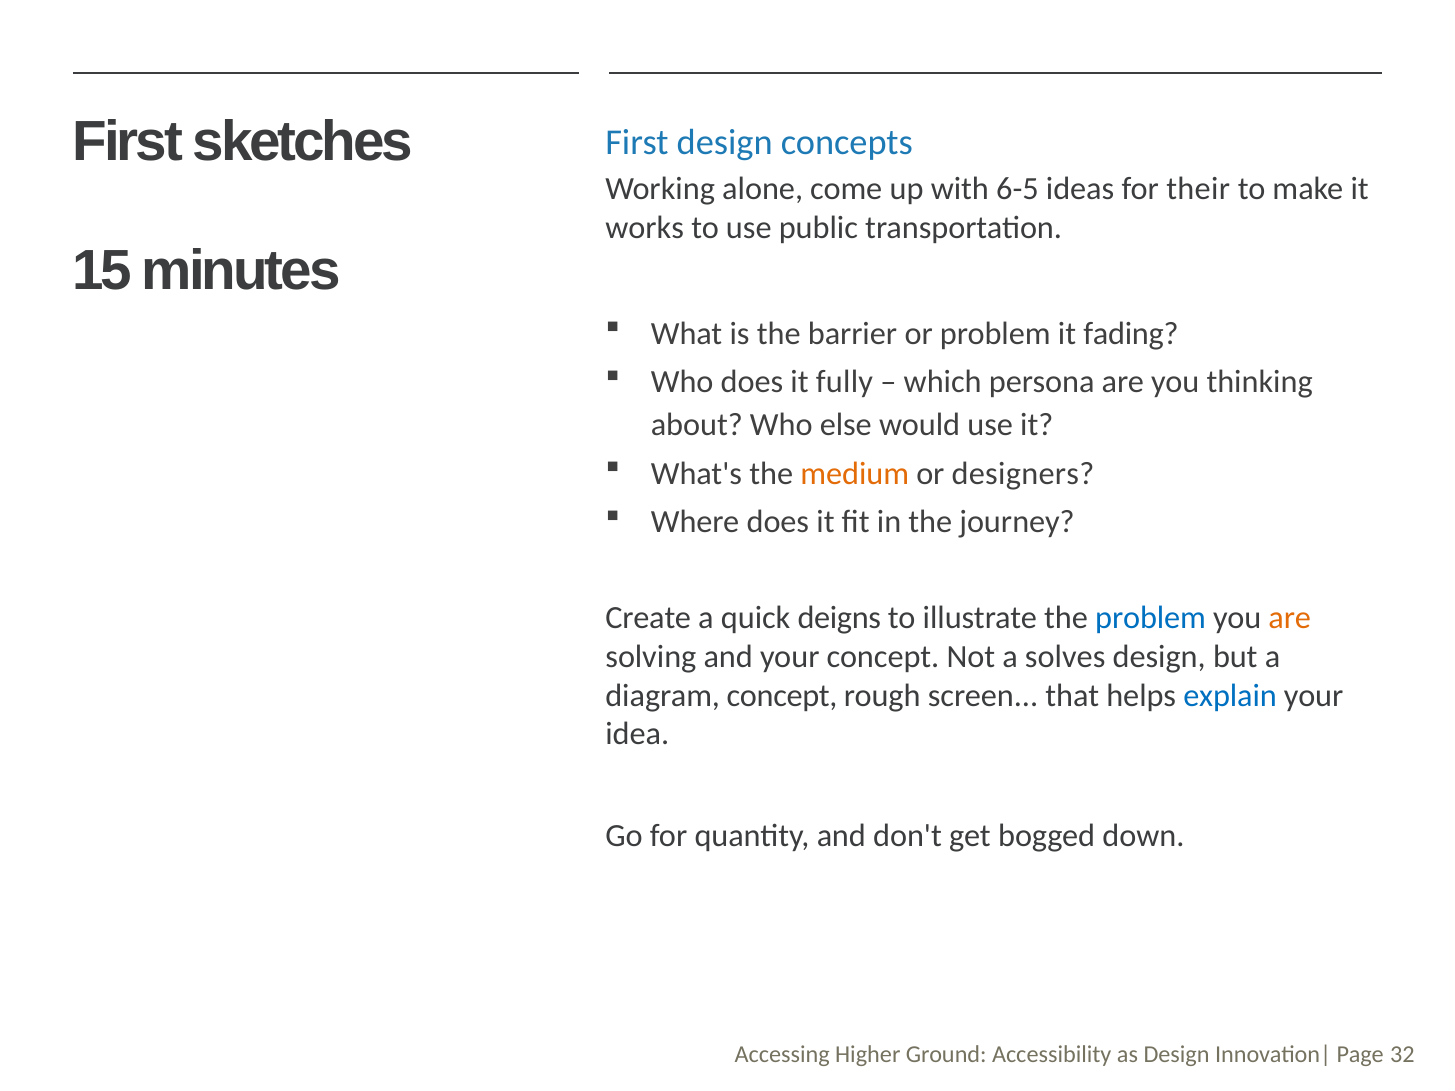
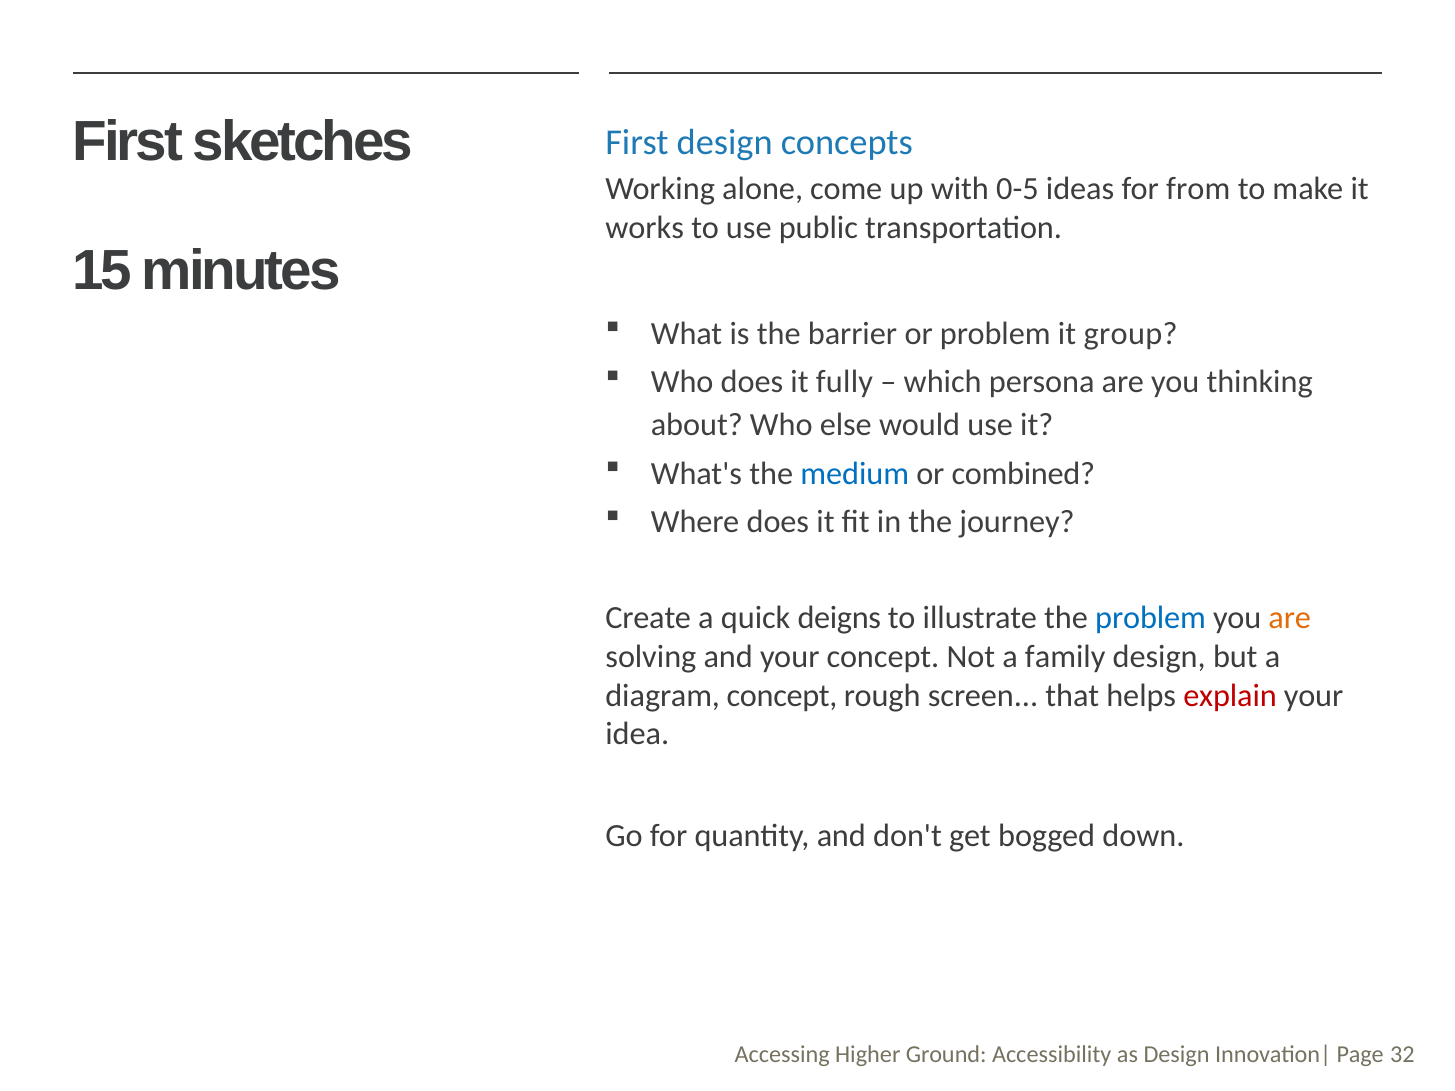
6-5: 6-5 -> 0-5 (1017, 189)
their: their -> from (1198, 189)
fading: fading -> group (1131, 334)
medium colour: orange -> blue (855, 474)
designers: designers -> combined (1023, 474)
solves: solves -> family (1065, 657)
explain colour: blue -> red (1230, 696)
